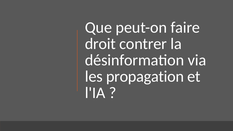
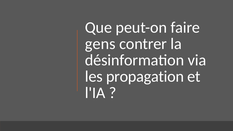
droit: droit -> gens (100, 44)
